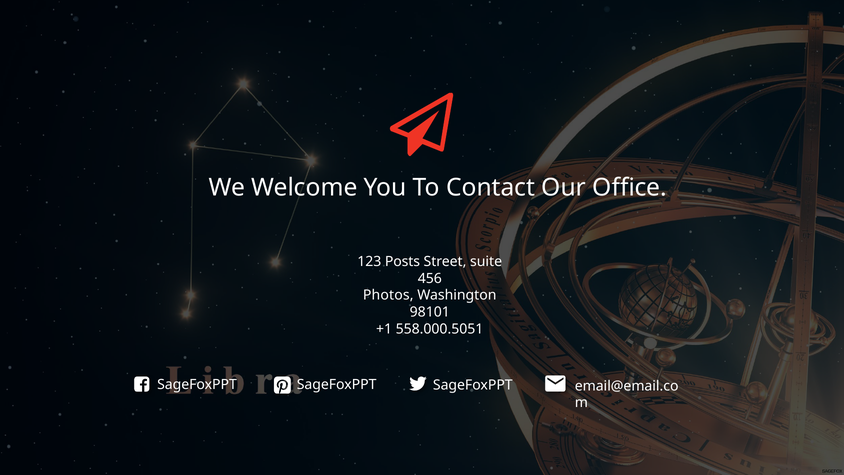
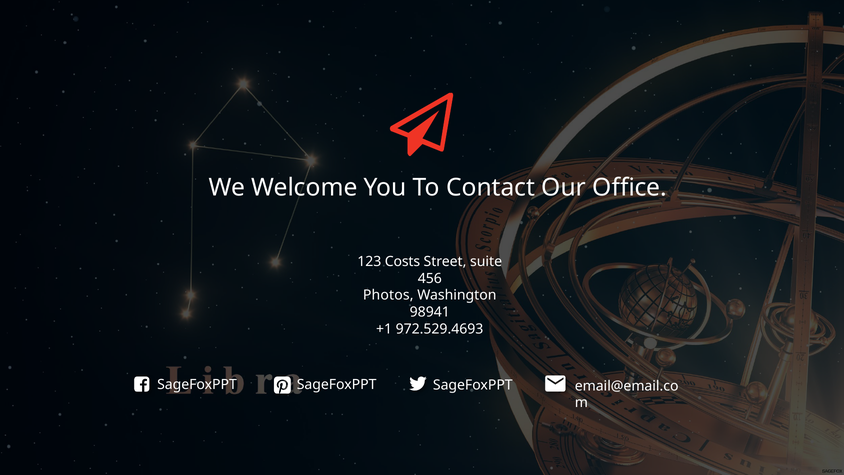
Posts: Posts -> Costs (402, 261)
98101: 98101 -> 98941 (430, 312)
558.000.5051: 558.000.5051 -> 972.529.4693 (439, 329)
